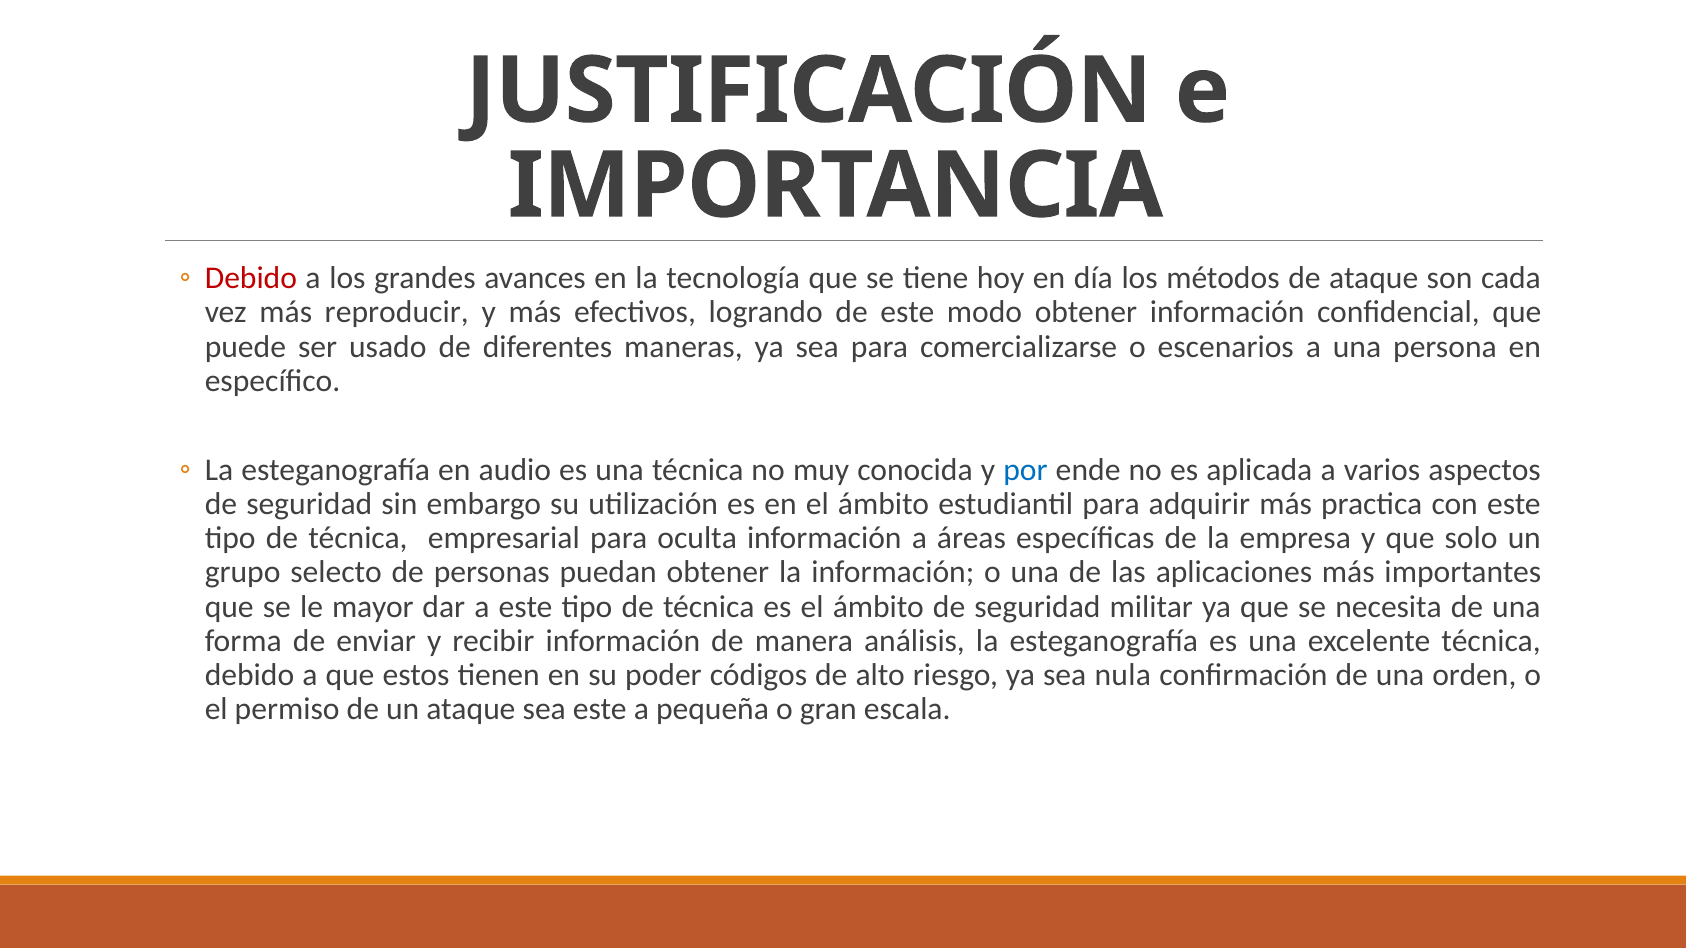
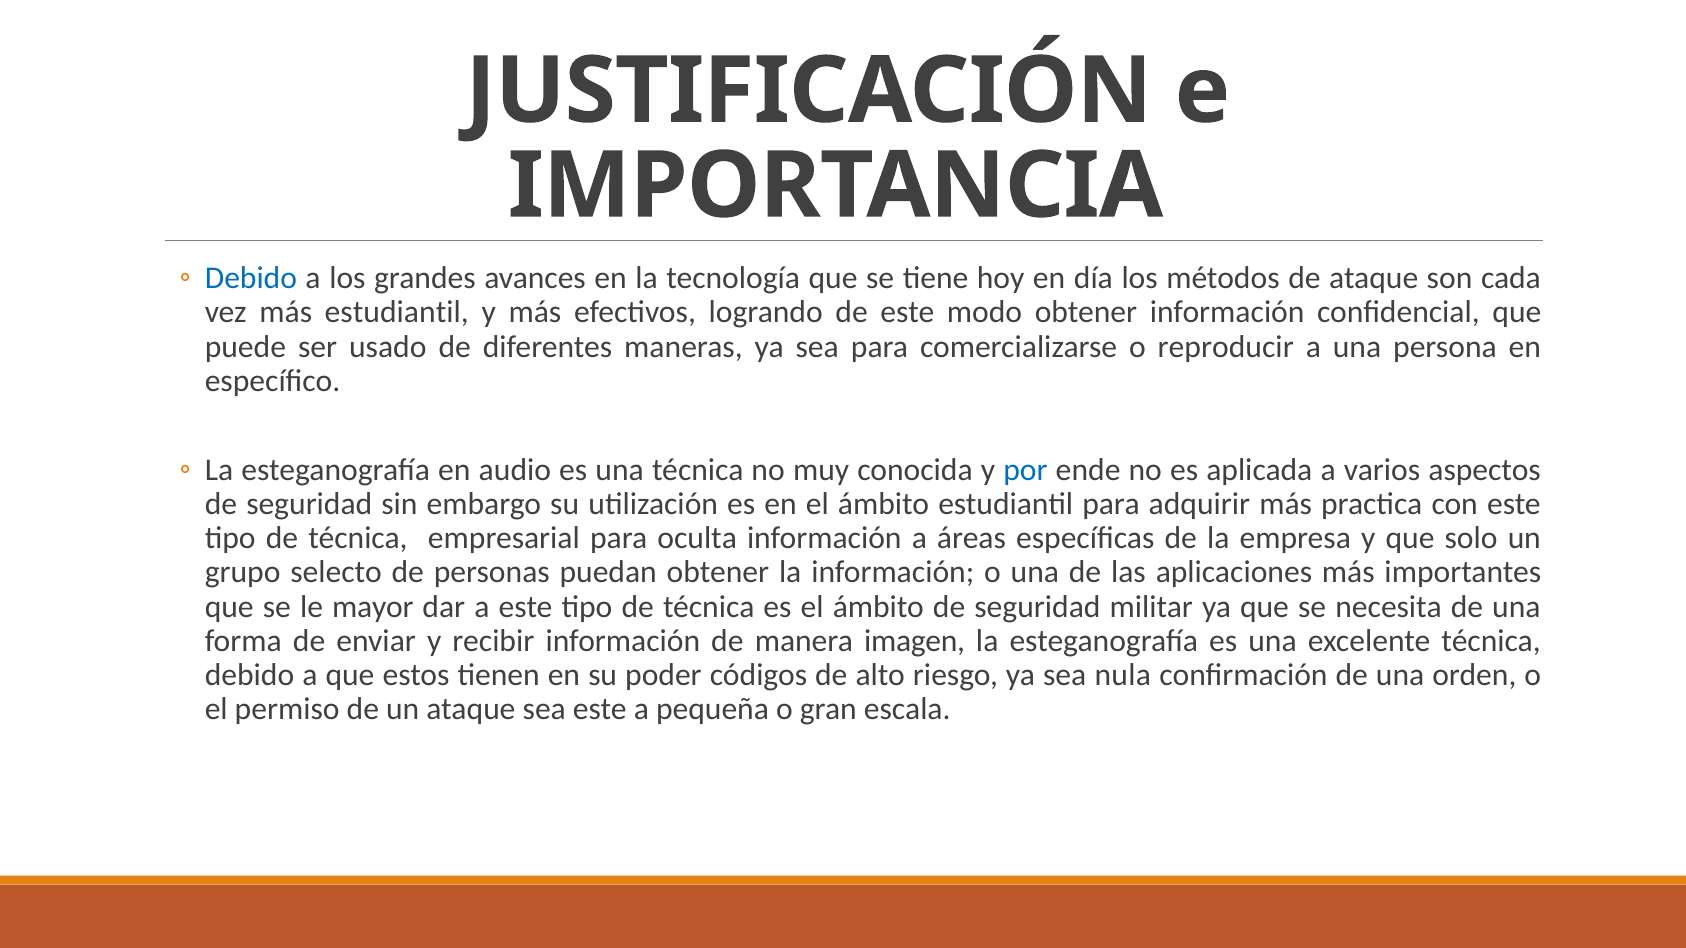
Debido colour: red -> blue (251, 278)
más reproducir: reproducir -> estudiantil (397, 313)
escenarios: escenarios -> reproducir (1226, 347)
análisis: análisis -> imagen (915, 641)
